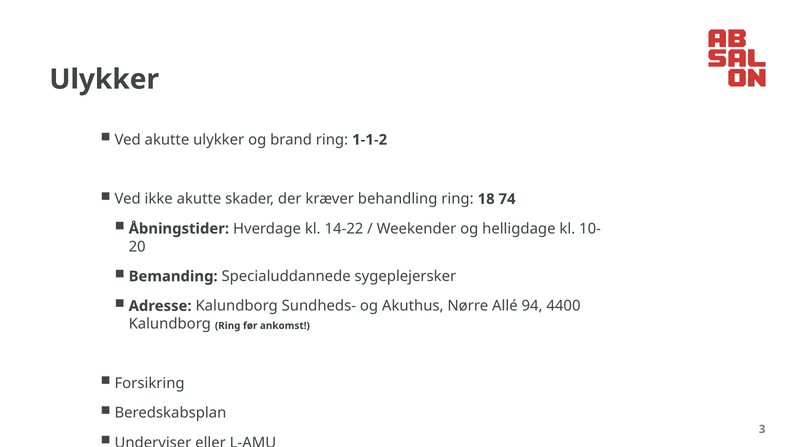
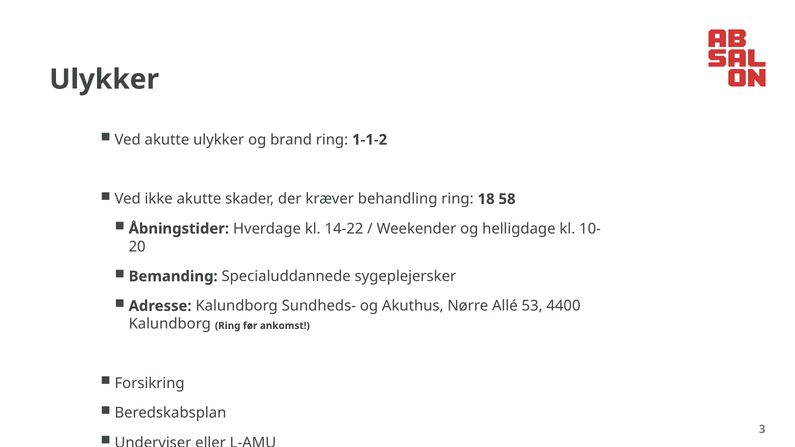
74: 74 -> 58 (507, 199)
94: 94 -> 53 (532, 306)
